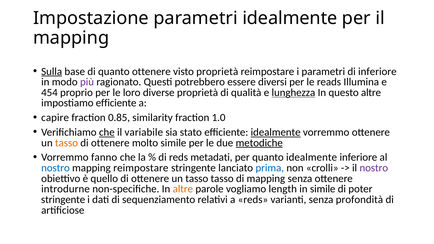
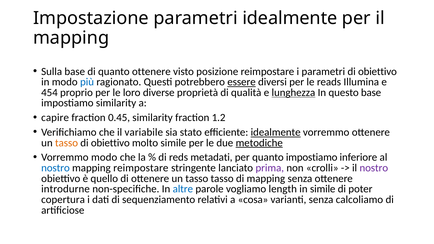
Sulla underline: present -> none (52, 71)
visto proprietà: proprietà -> posizione (217, 71)
parametri di inferiore: inferiore -> obiettivo (377, 71)
più colour: purple -> blue (87, 82)
essere underline: none -> present (242, 82)
questo altre: altre -> base (371, 93)
impostiamo efficiente: efficiente -> similarity (116, 103)
0.85: 0.85 -> 0.45 (119, 118)
1.0: 1.0 -> 1.2 (219, 118)
che underline: present -> none (107, 132)
ottenere: ottenere -> obiettivo (110, 143)
Vorremmo fanno: fanno -> modo (104, 157)
quanto idealmente: idealmente -> impostiamo (312, 157)
prima colour: blue -> purple (270, 168)
altre colour: orange -> blue (183, 189)
stringente: stringente -> copertura (63, 200)
a reds: reds -> cosa (253, 200)
profondità: profondità -> calcoliamo (359, 200)
